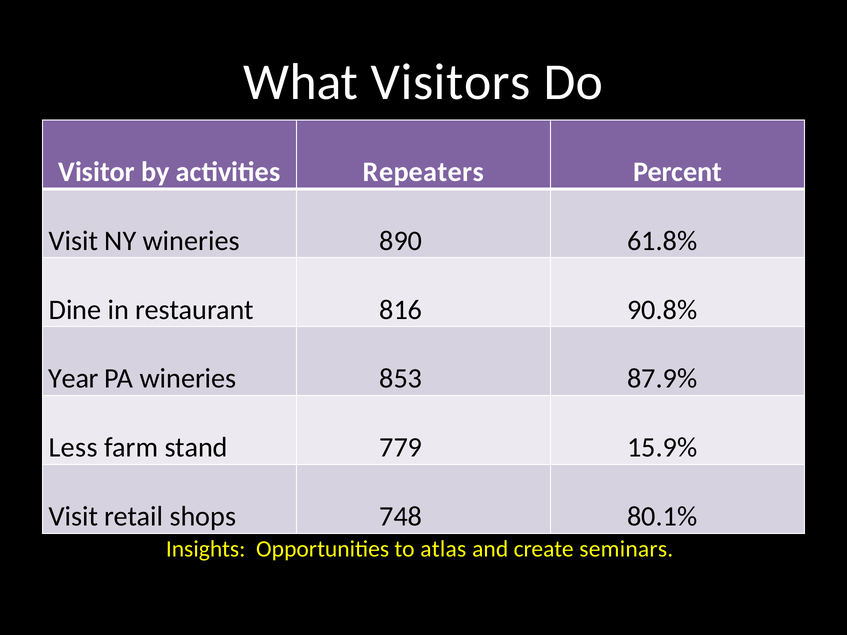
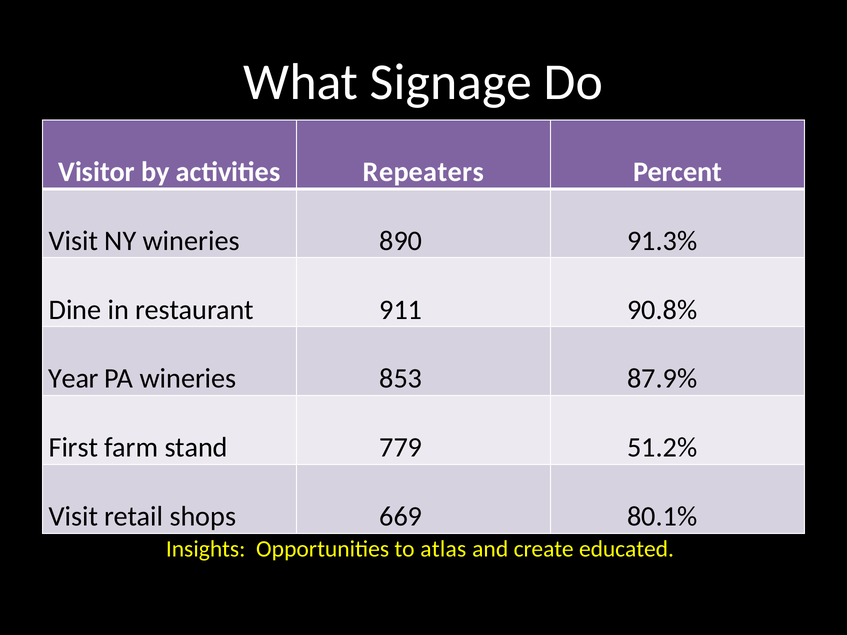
Visitors: Visitors -> Signage (451, 82)
61.8%: 61.8% -> 91.3% (662, 241)
816: 816 -> 911 (401, 310)
Less: Less -> First (73, 448)
15.9%: 15.9% -> 51.2% (662, 448)
748: 748 -> 669 (401, 517)
seminars: seminars -> educated (626, 549)
